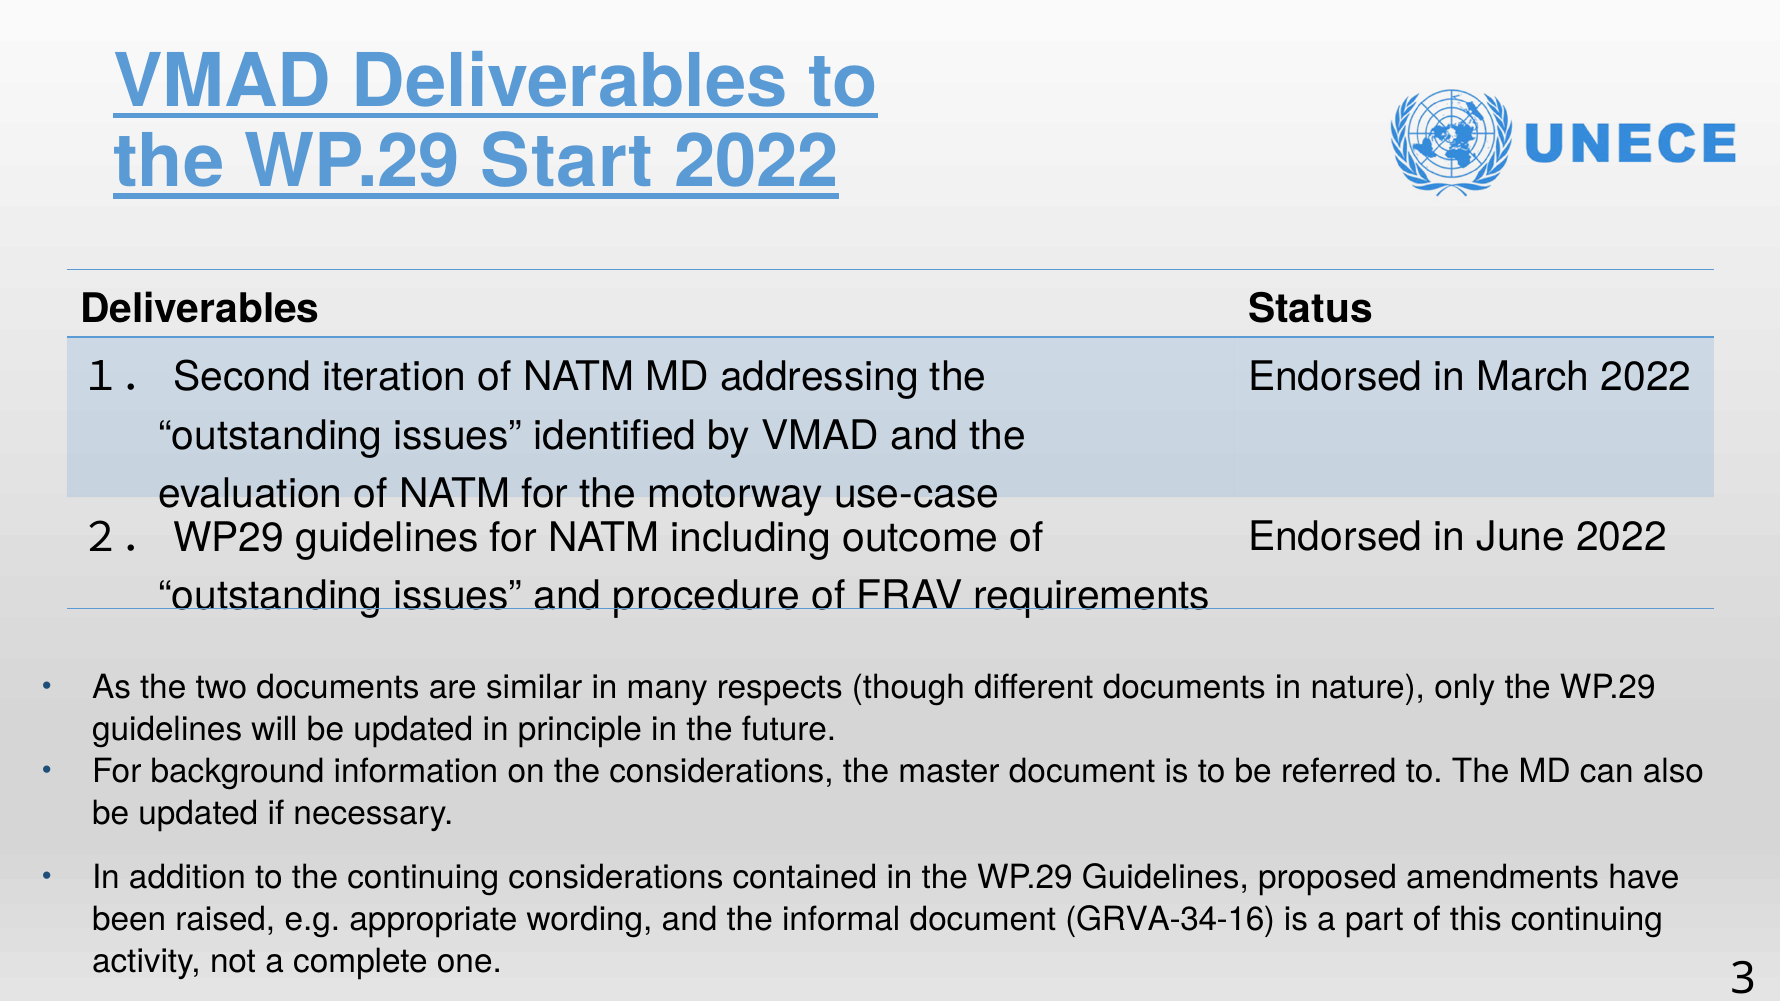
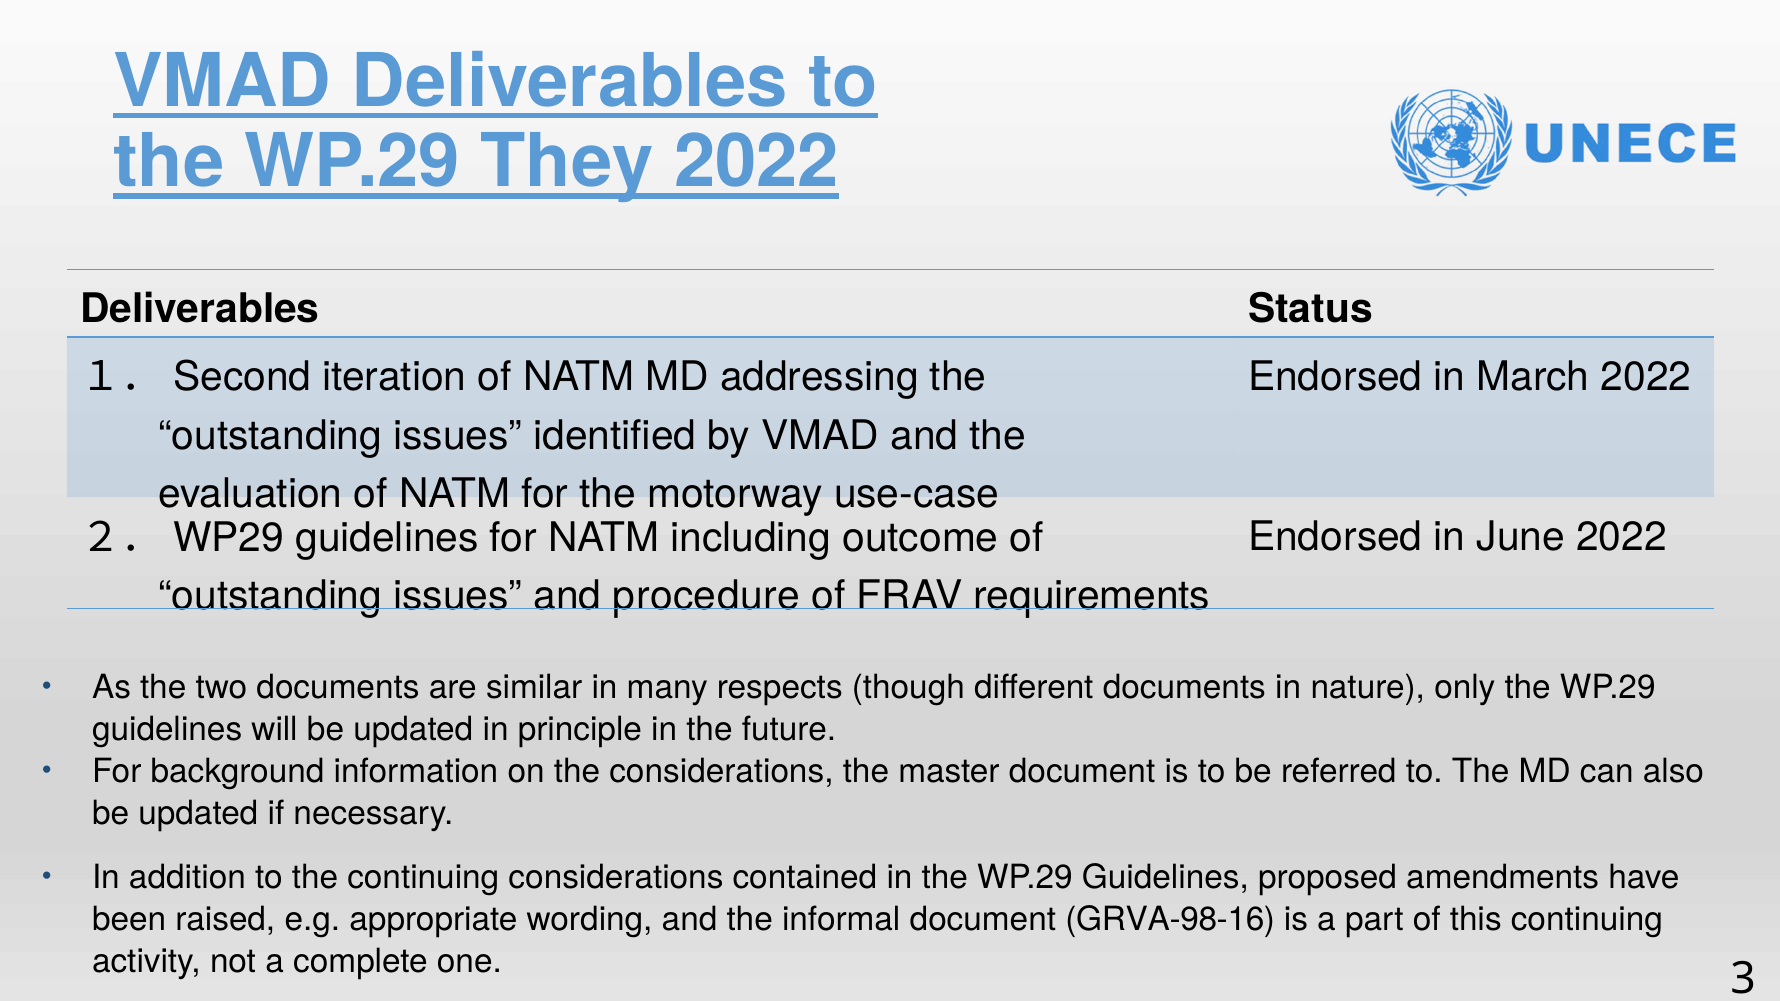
Start: Start -> They (567, 162)
GRVA-34-16: GRVA-34-16 -> GRVA-98-16 (1170, 920)
